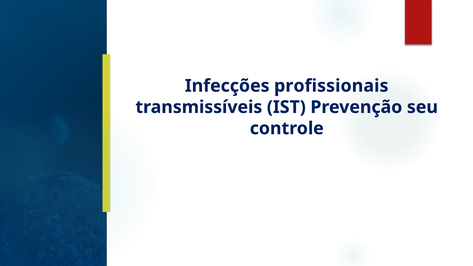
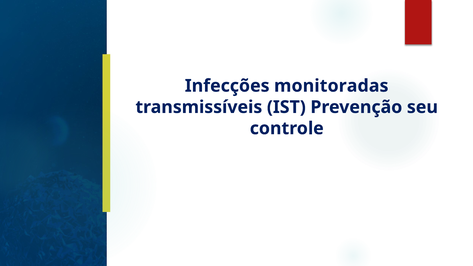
profissionais: profissionais -> monitoradas (331, 86)
